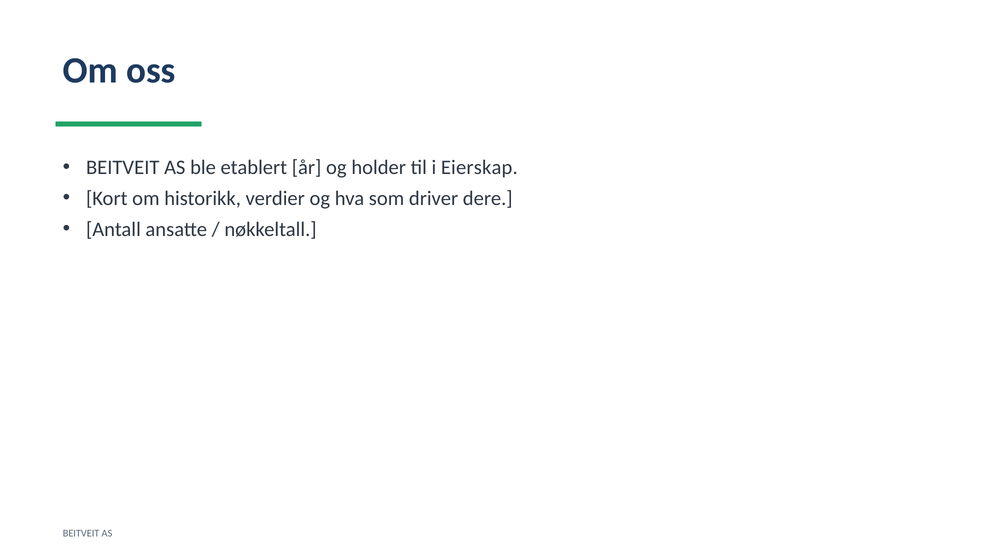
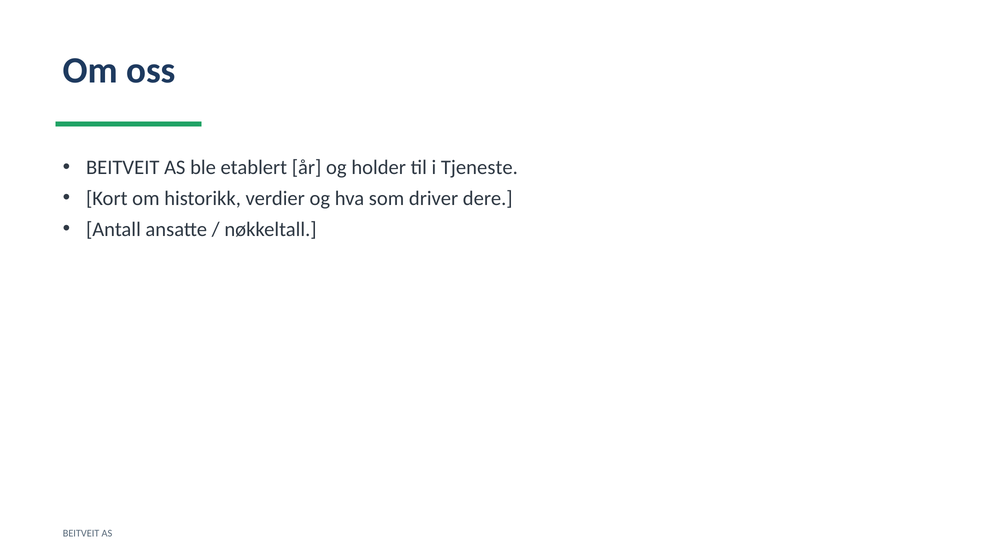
Eierskap: Eierskap -> Tjeneste (479, 167)
